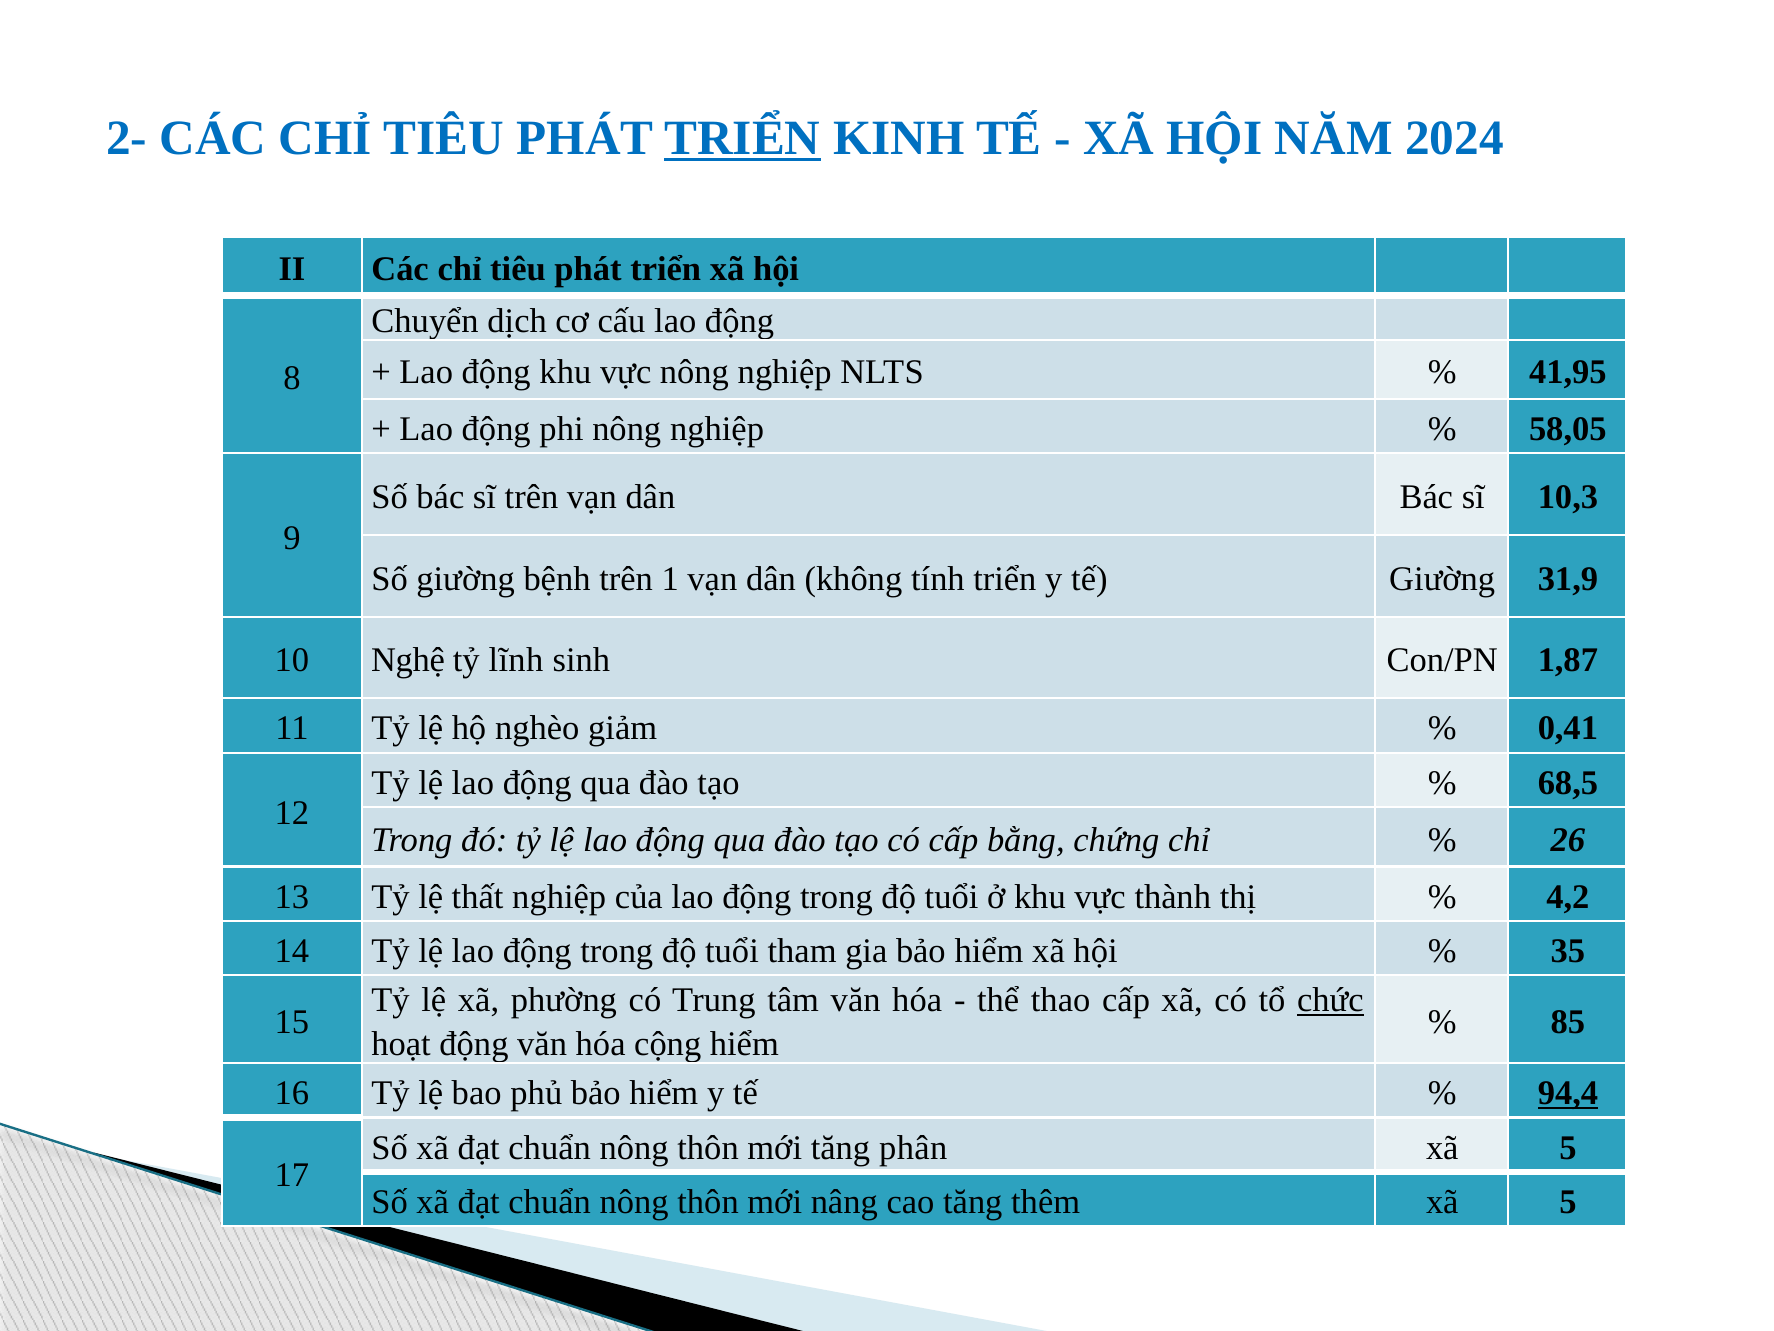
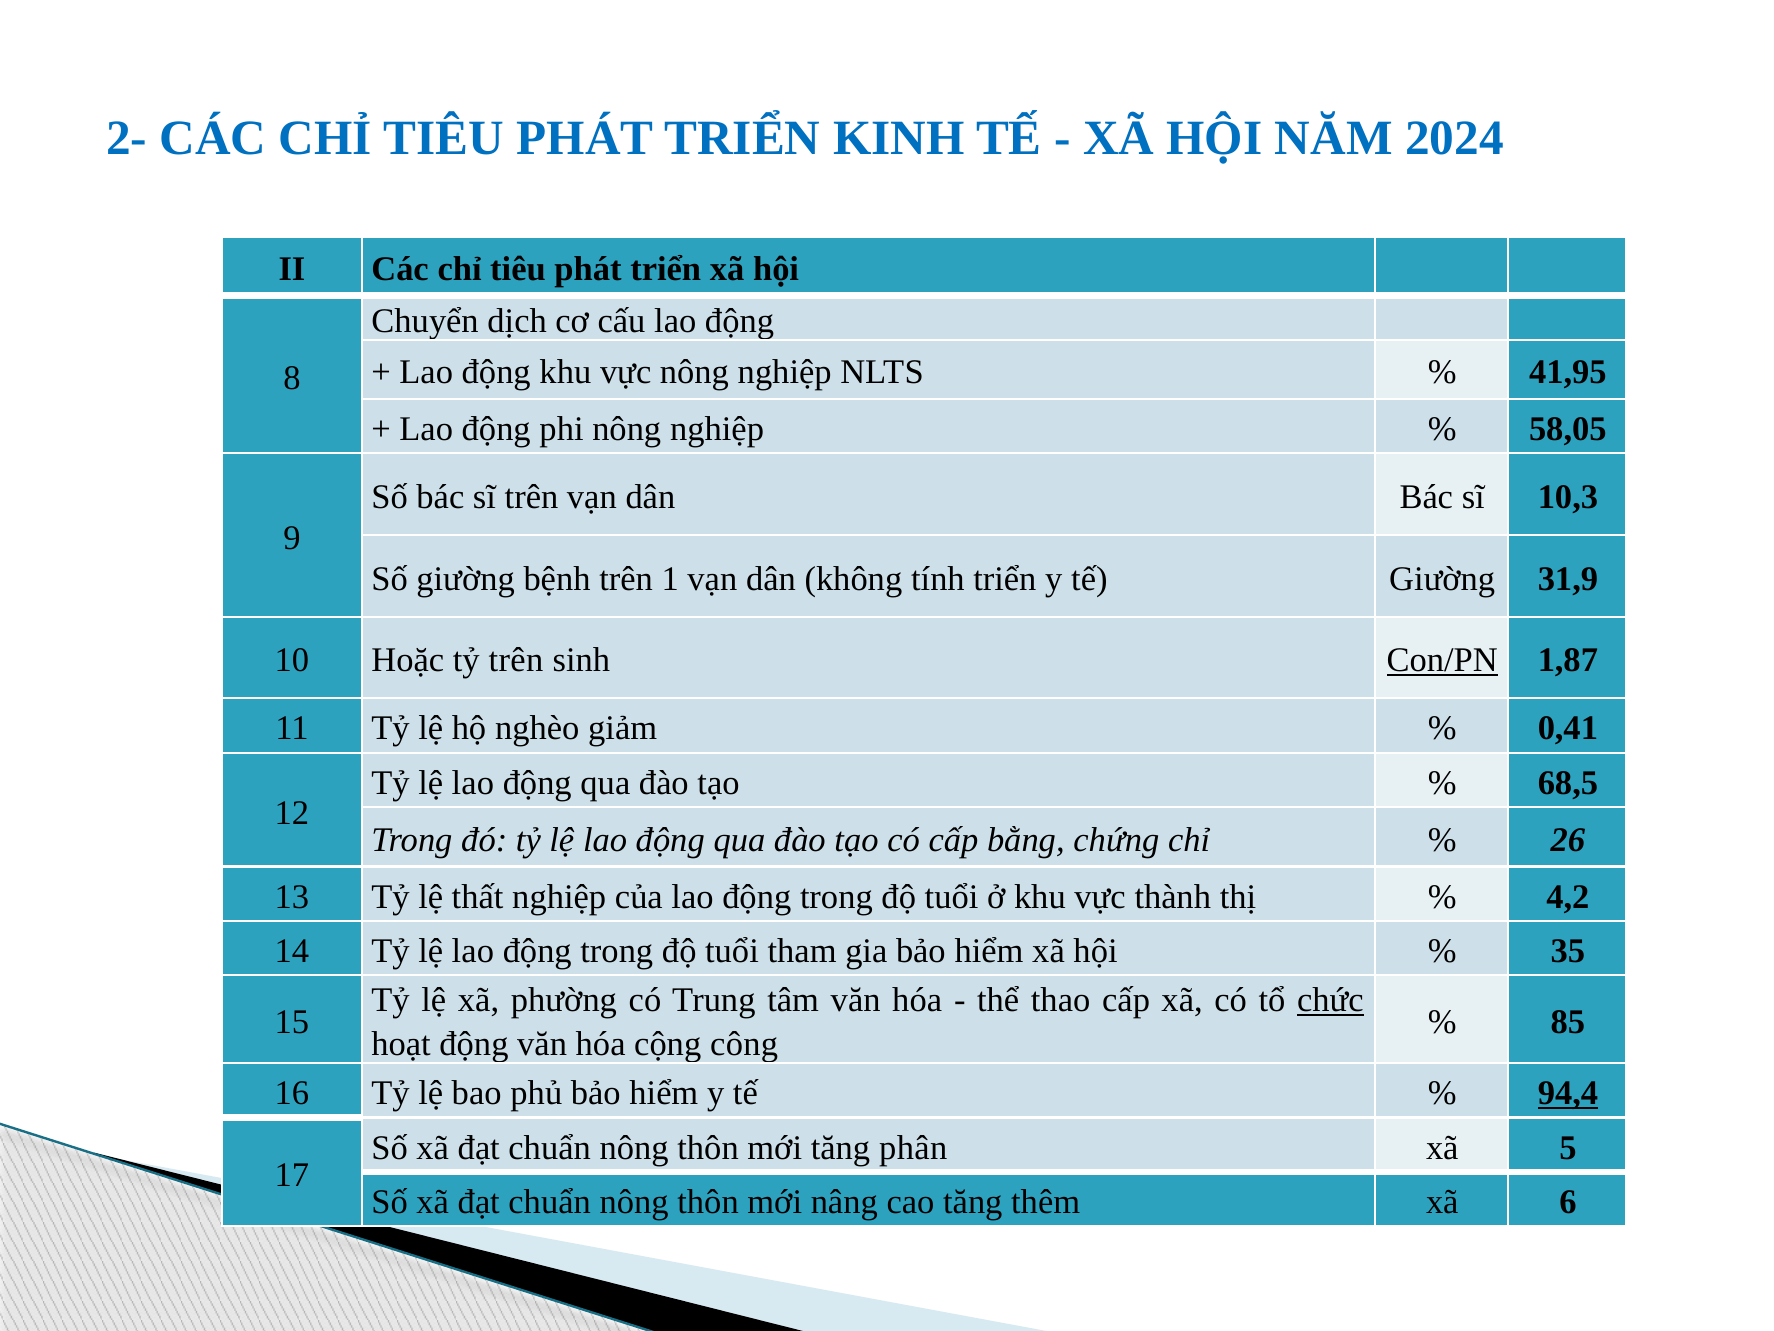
TRIỂN underline: present -> none (742, 138)
Nghệ: Nghệ -> Hoặc (408, 660)
tỷ lĩnh: lĩnh -> trên (516, 660)
Con/PN underline: none -> present (1442, 660)
cộng hiểm: hiểm -> công (744, 1044)
thêm xã 5: 5 -> 6 (1568, 1202)
